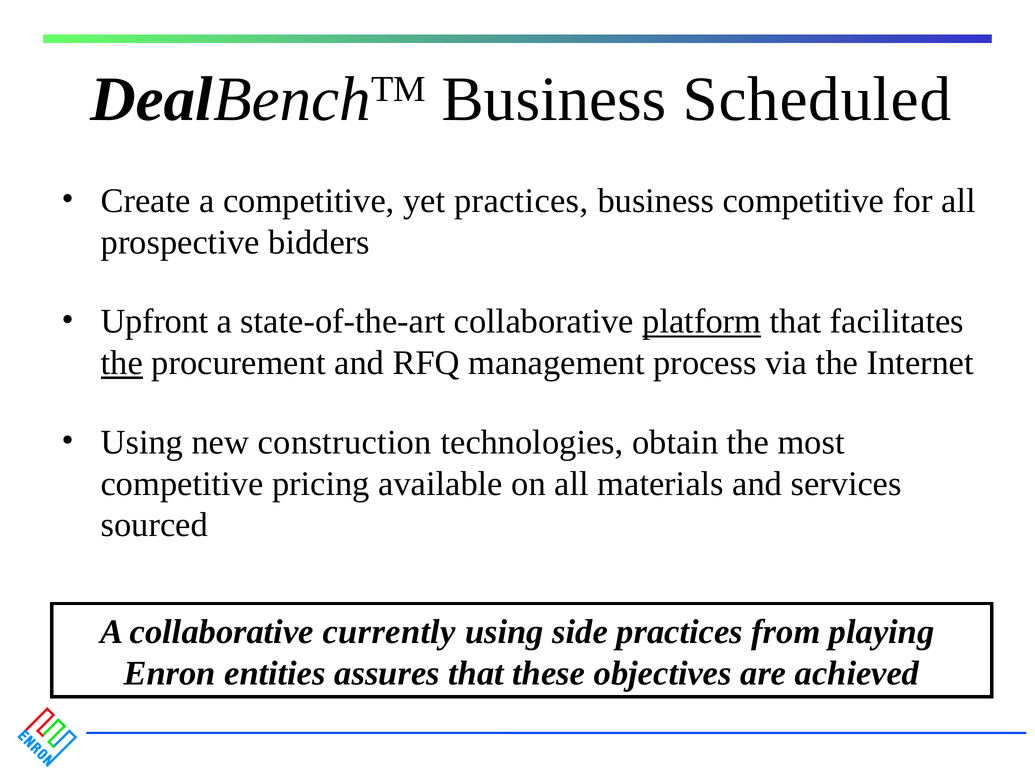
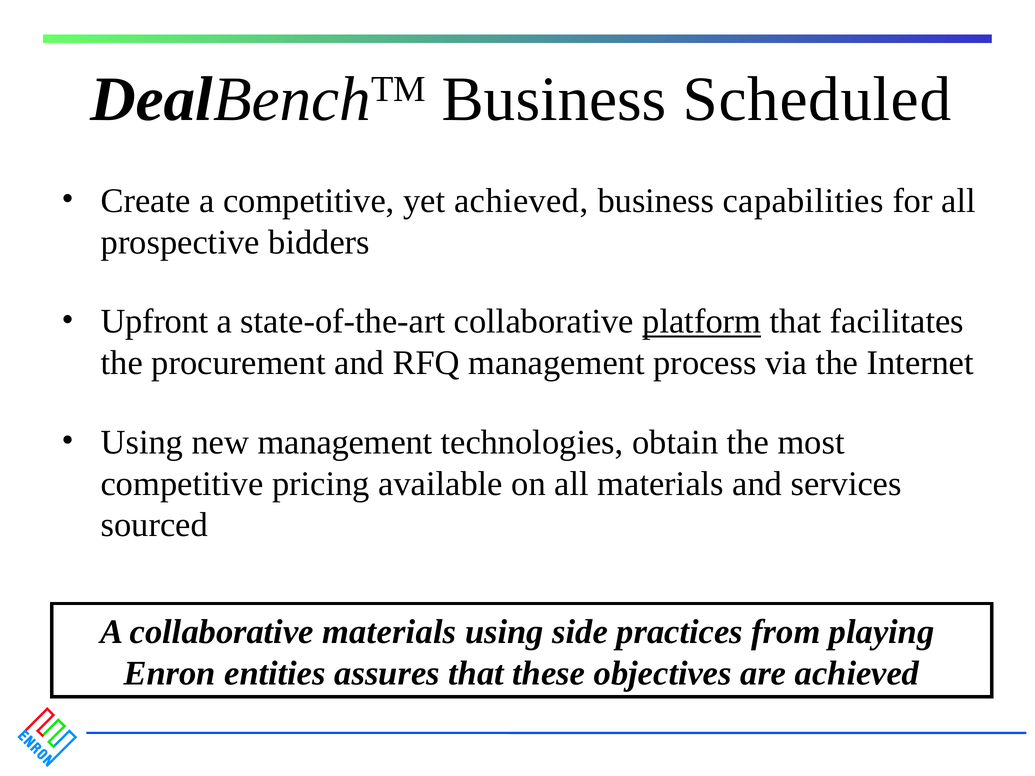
yet practices: practices -> achieved (521, 201)
business competitive: competitive -> capabilities (803, 201)
the underline: present -> none (122, 363)
new construction: construction -> management (345, 442)
collaborative currently: currently -> materials (389, 632)
